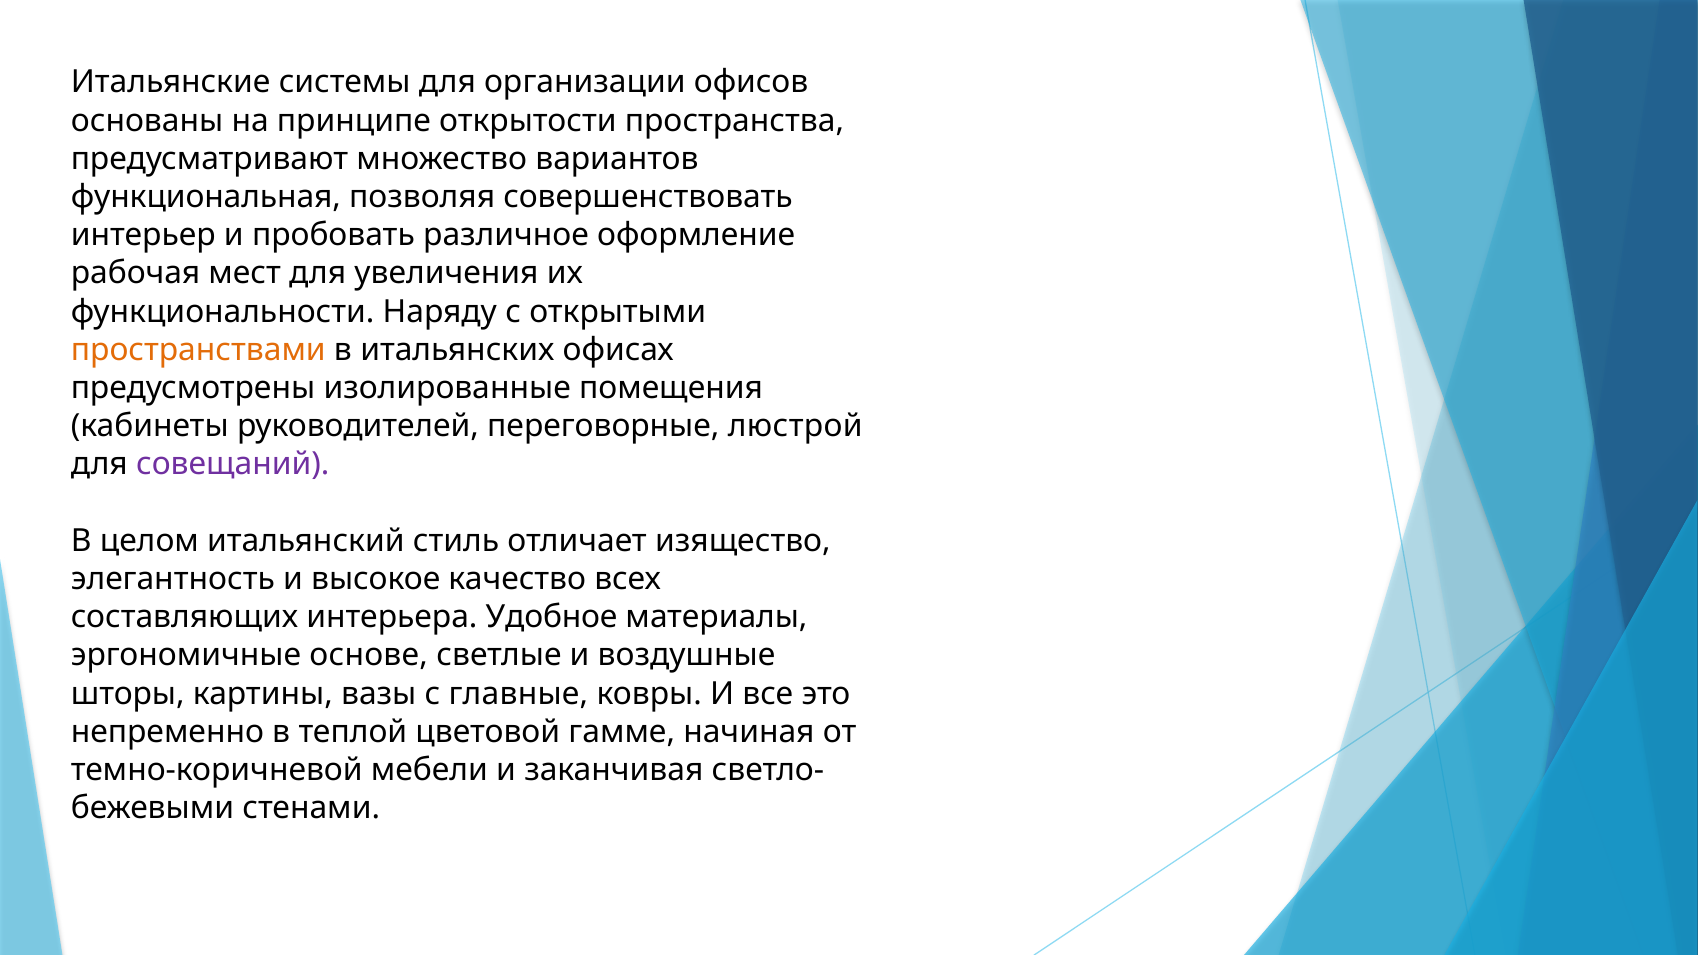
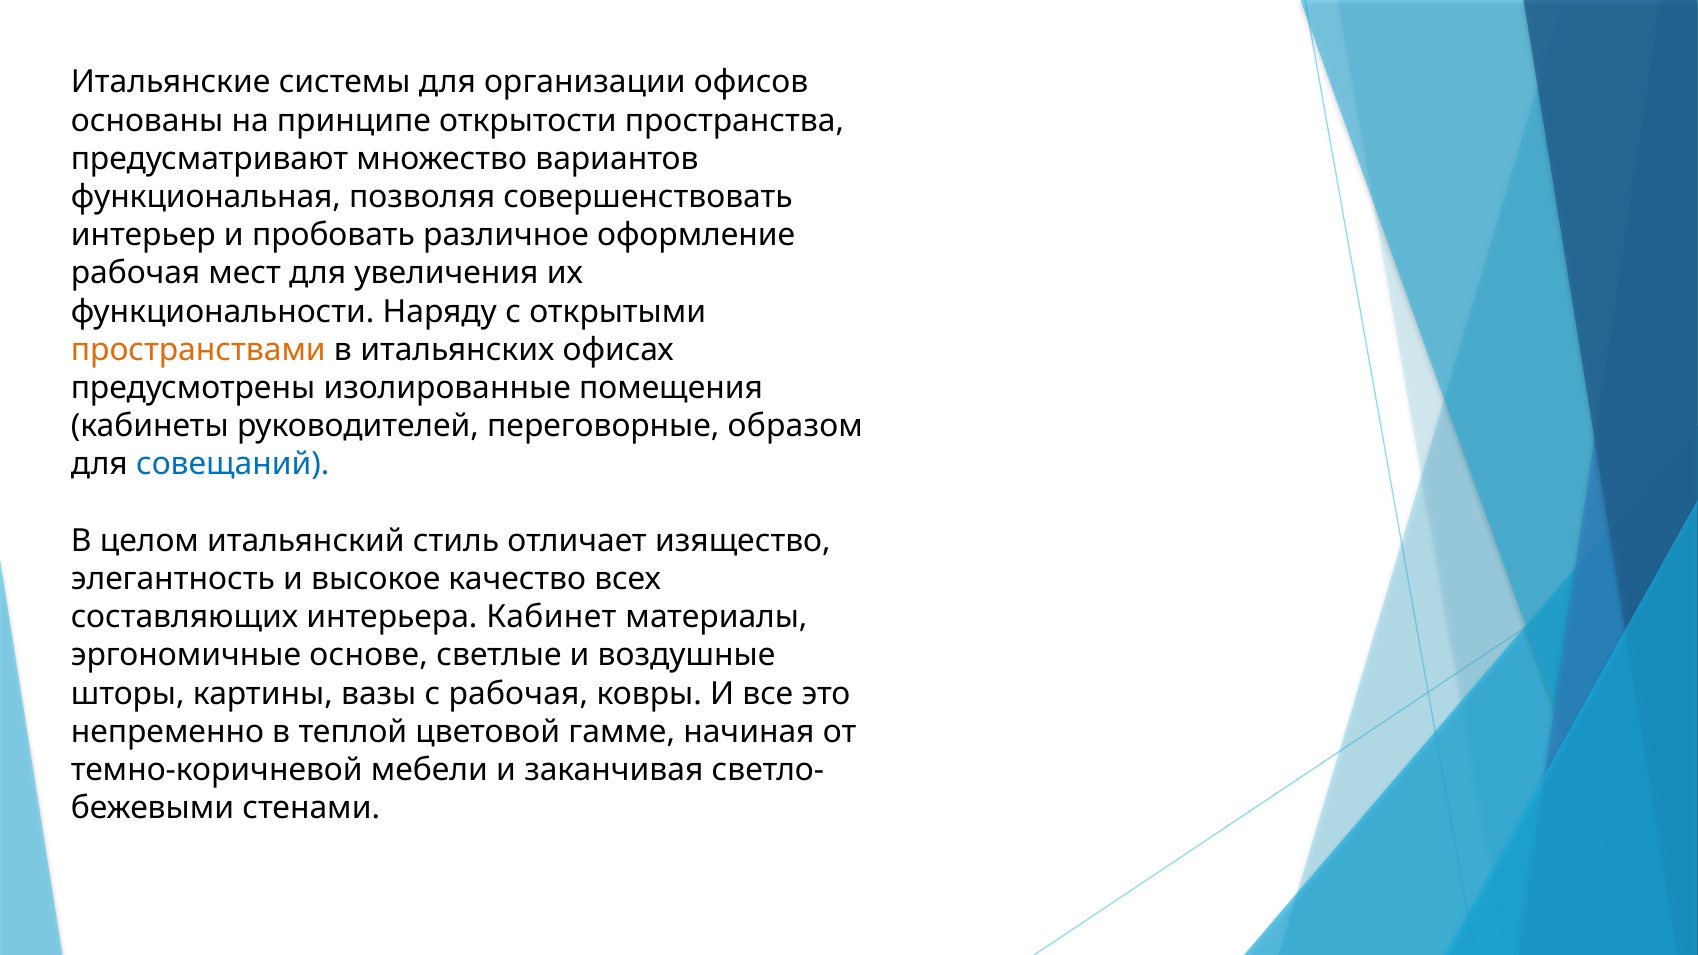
люстрой: люстрой -> образом (795, 426)
совещаний colour: purple -> blue (233, 465)
Удобное: Удобное -> Кабинет (551, 617)
с главные: главные -> рабочая (518, 694)
